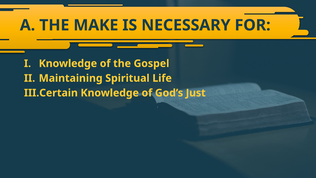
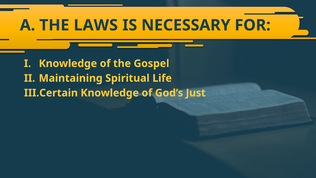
MAKE: MAKE -> LAWS (96, 25)
